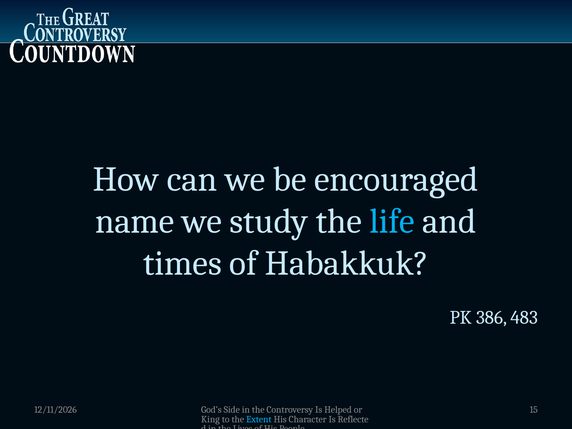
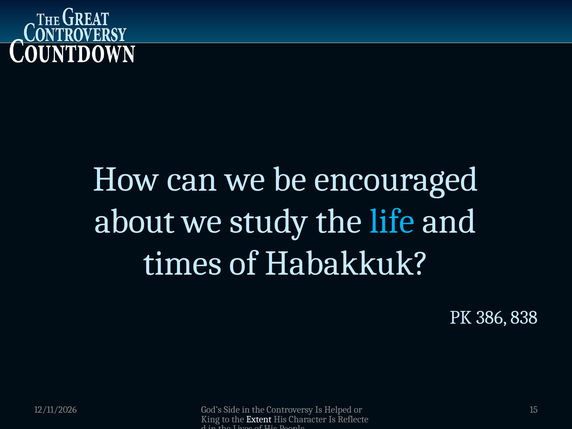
name: name -> about (135, 221)
483: 483 -> 838 (524, 317)
Extent colour: light blue -> white (259, 419)
